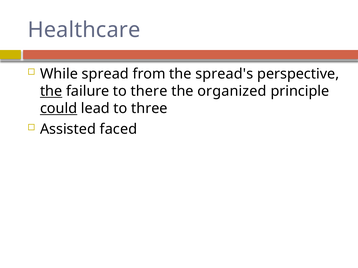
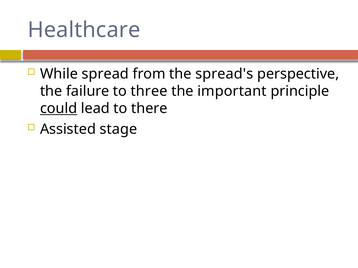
the underline: present -> none (51, 91)
there: there -> three (149, 91)
organized: organized -> important (232, 91)
three: three -> there (149, 109)
faced: faced -> stage (118, 129)
